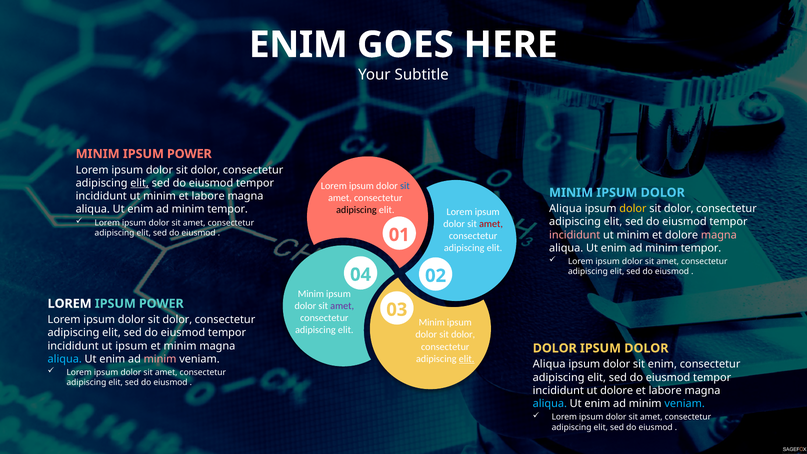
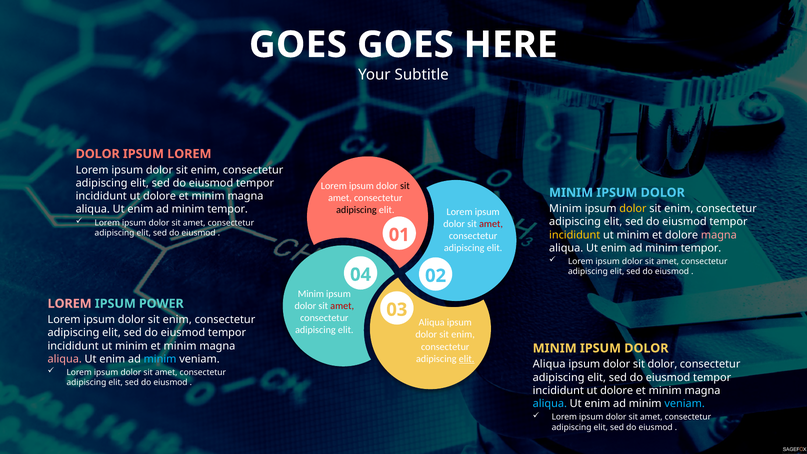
ENIM: ENIM -> GOES (298, 45)
MINIM: MINIM -> DOLOR (98, 154)
POWER: POWER -> LOREM (189, 154)
dolor: dolor -> enim (205, 170)
elit underline: present -> none (140, 183)
sit colour: blue -> black (405, 186)
minim: minim -> dolore (160, 196)
labore: labore -> minim (208, 196)
Aliqua: Aliqua -> Minim (566, 209)
dolor: dolor -> enim (679, 209)
incididunt colour: pink -> yellow (575, 235)
LOREM colour: white -> pink (70, 304)
amet colour: purple -> red (342, 306)
dolor: dolor -> enim (177, 320)
Minim: Minim -> Aliqua (432, 322)
dolor: dolor -> enim (463, 335)
ipsum: ipsum -> minim (131, 346)
DOLOR: DOLOR -> MINIM (555, 348)
aliqua colour: light blue -> pink (65, 359)
minim colour: pink -> light blue (160, 359)
sit enim: enim -> dolor (662, 364)
labore: labore -> minim (665, 390)
